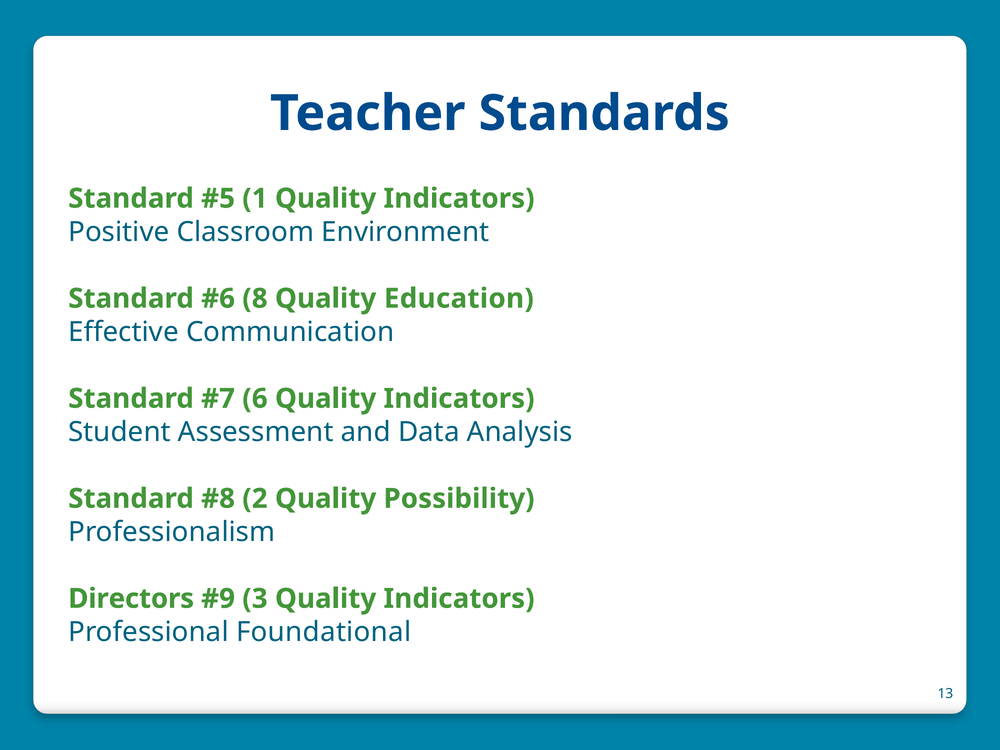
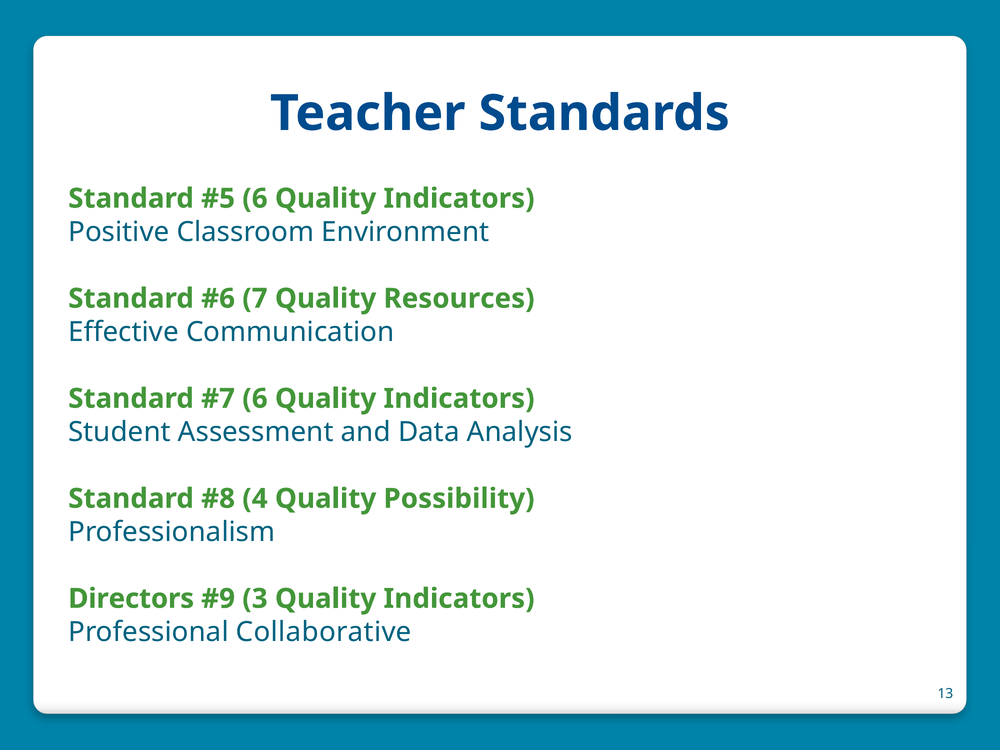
1: 1 -> 6 (255, 199)
8: 8 -> 7 (255, 299)
Education: Education -> Resources (459, 299)
2: 2 -> 4 (255, 499)
Foundational: Foundational -> Collaborative (324, 632)
